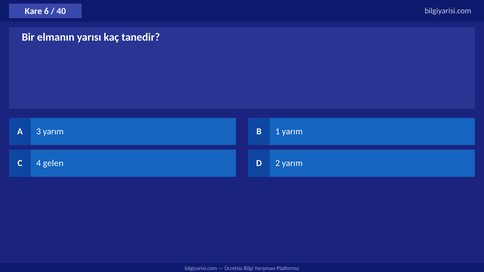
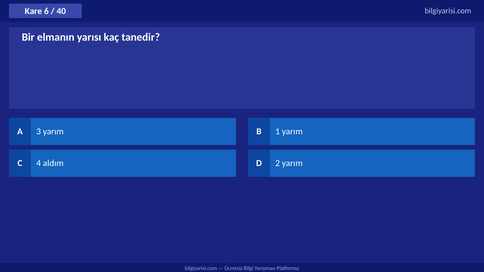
gelen: gelen -> aldım (53, 163)
